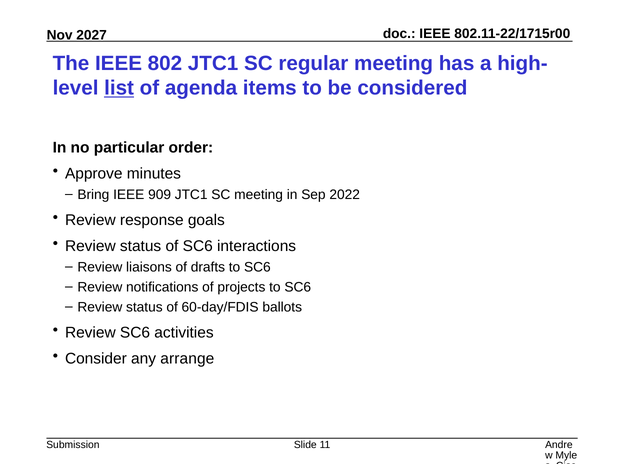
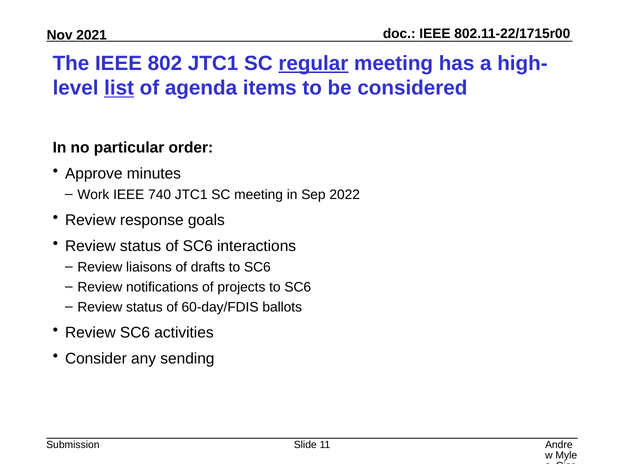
2027: 2027 -> 2021 (92, 35)
regular underline: none -> present (313, 63)
Bring: Bring -> Work (93, 195)
909: 909 -> 740 (160, 195)
arrange: arrange -> sending (187, 359)
